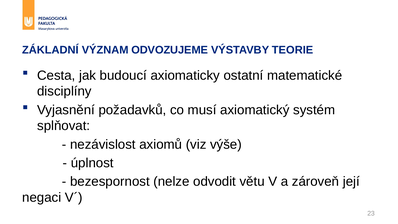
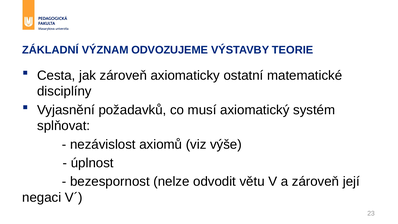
jak budoucí: budoucí -> zároveň (123, 75)
